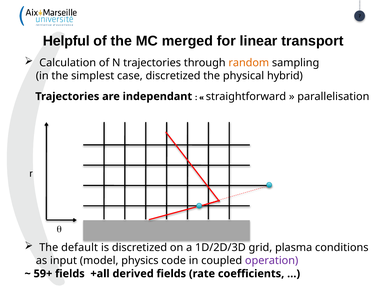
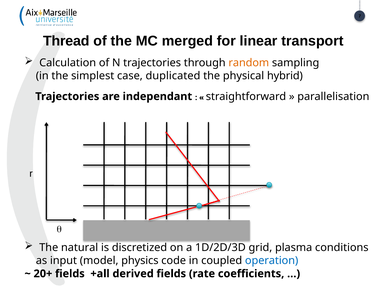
Helpful: Helpful -> Thread (66, 41)
case discretized: discretized -> duplicated (173, 76)
default: default -> natural (80, 248)
operation colour: purple -> blue (272, 261)
59+: 59+ -> 20+ (43, 274)
